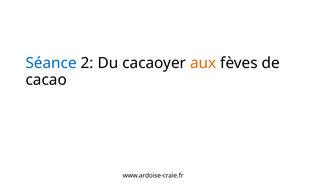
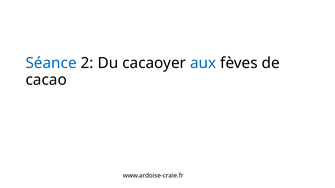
aux colour: orange -> blue (203, 63)
